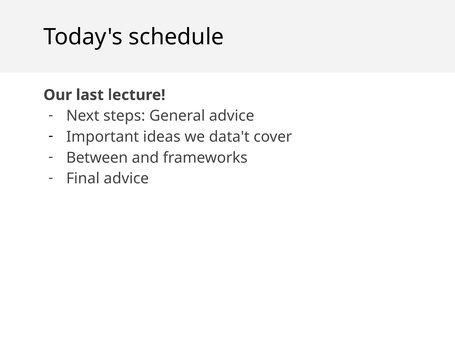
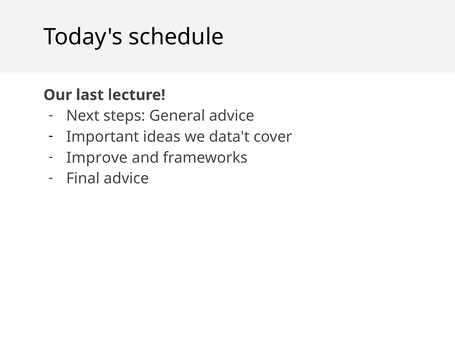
Between: Between -> Improve (97, 158)
